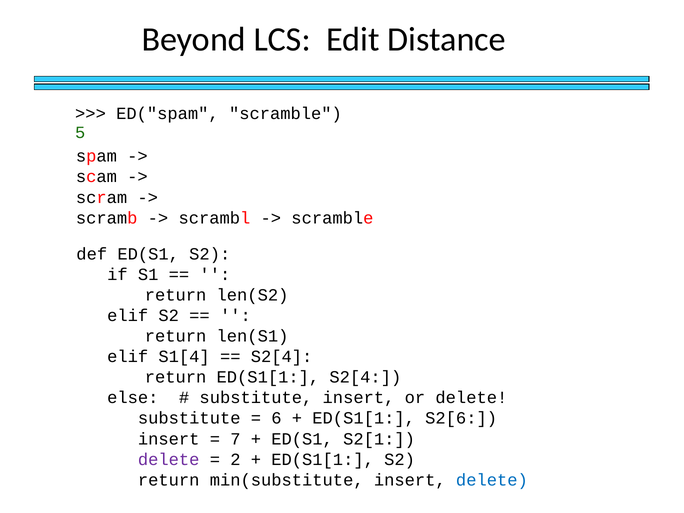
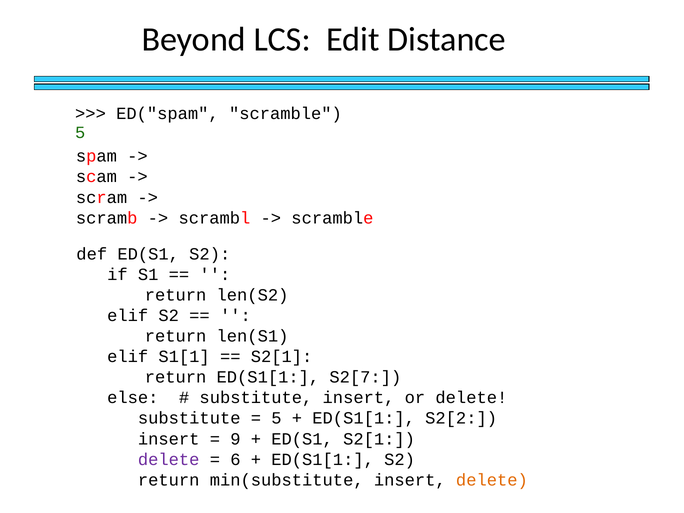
S1[4: S1[4 -> S1[1 (184, 357)
S2[4: S2[4 -> S2[1 (282, 357)
ED(S1[1 S2[4: S2[4 -> S2[7 (365, 377)
6: 6 -> 5 (276, 418)
S2[6: S2[6 -> S2[2 (461, 418)
7: 7 -> 9 (235, 439)
2: 2 -> 6 (235, 459)
delete colour: blue -> orange (492, 480)
